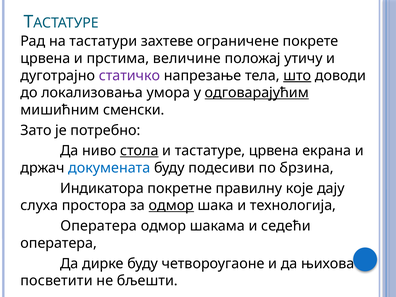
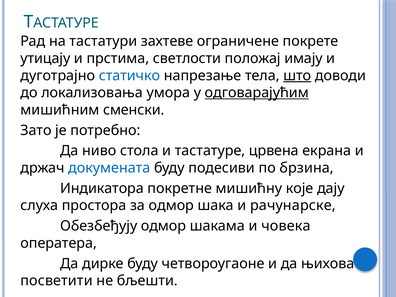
црвена: црвена -> утицају (45, 58)
величине: величине -> светлости (187, 58)
утичу: утичу -> имају (304, 58)
статичко colour: purple -> blue (129, 76)
стола underline: present -> none (139, 151)
правилну: правилну -> мишићну (249, 188)
одмор underline: present -> none (171, 206)
технологија: технологија -> рачунарске (293, 206)
Оператeра: Оператeра -> Обезбеђују (99, 226)
седећи: седећи -> човека (286, 226)
